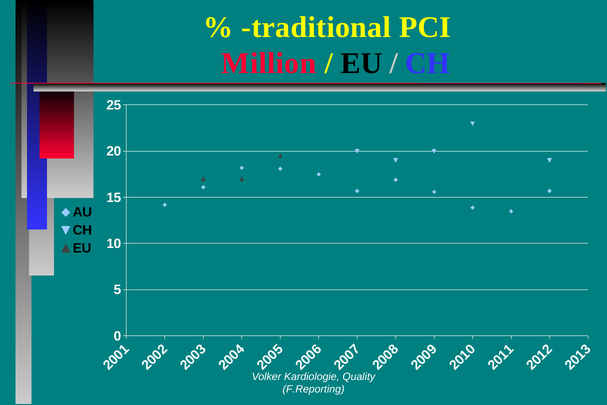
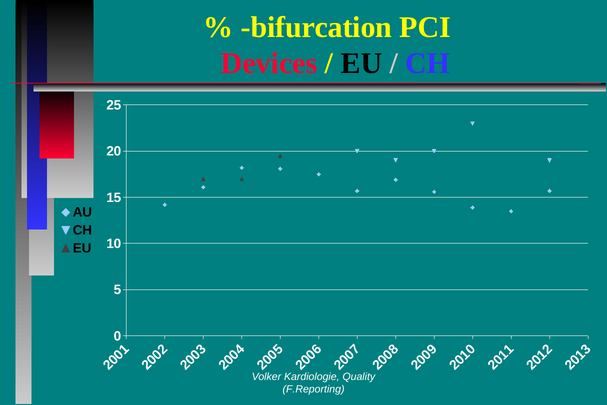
traditional: traditional -> bifurcation (316, 27)
Million: Million -> Devices (269, 63)
